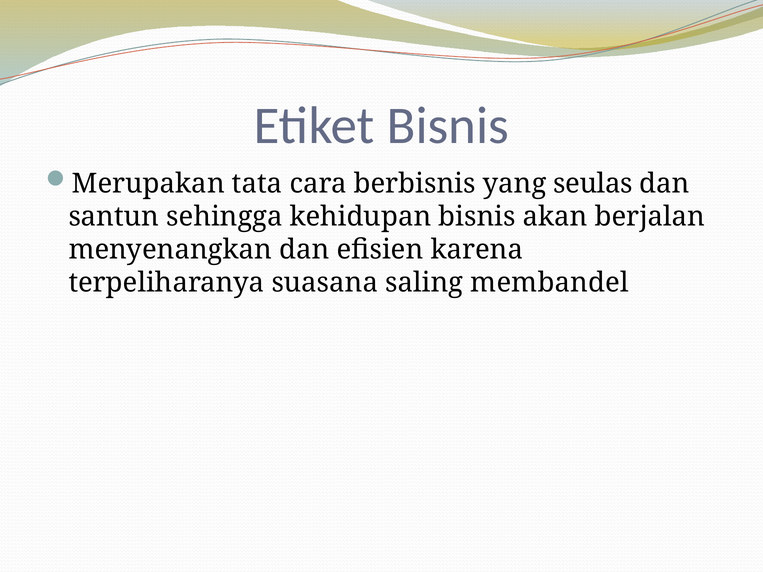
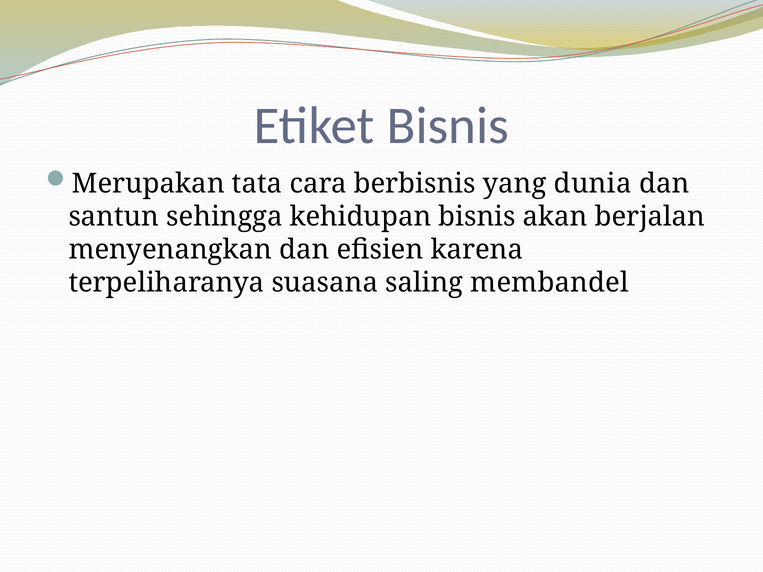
seulas: seulas -> dunia (593, 184)
